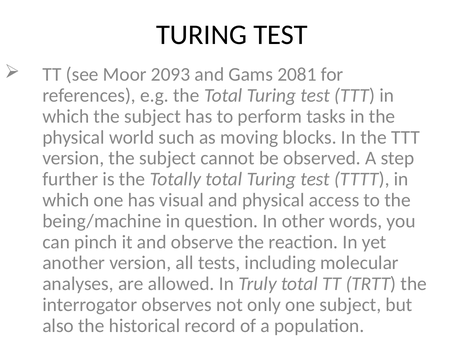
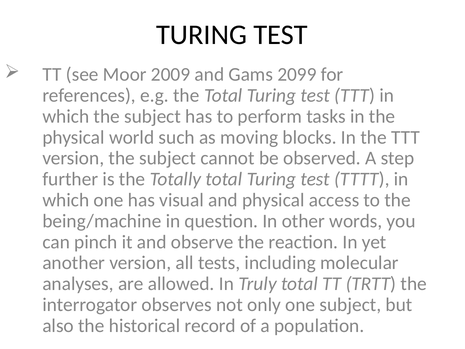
2093: 2093 -> 2009 (171, 74)
2081: 2081 -> 2099 (297, 74)
